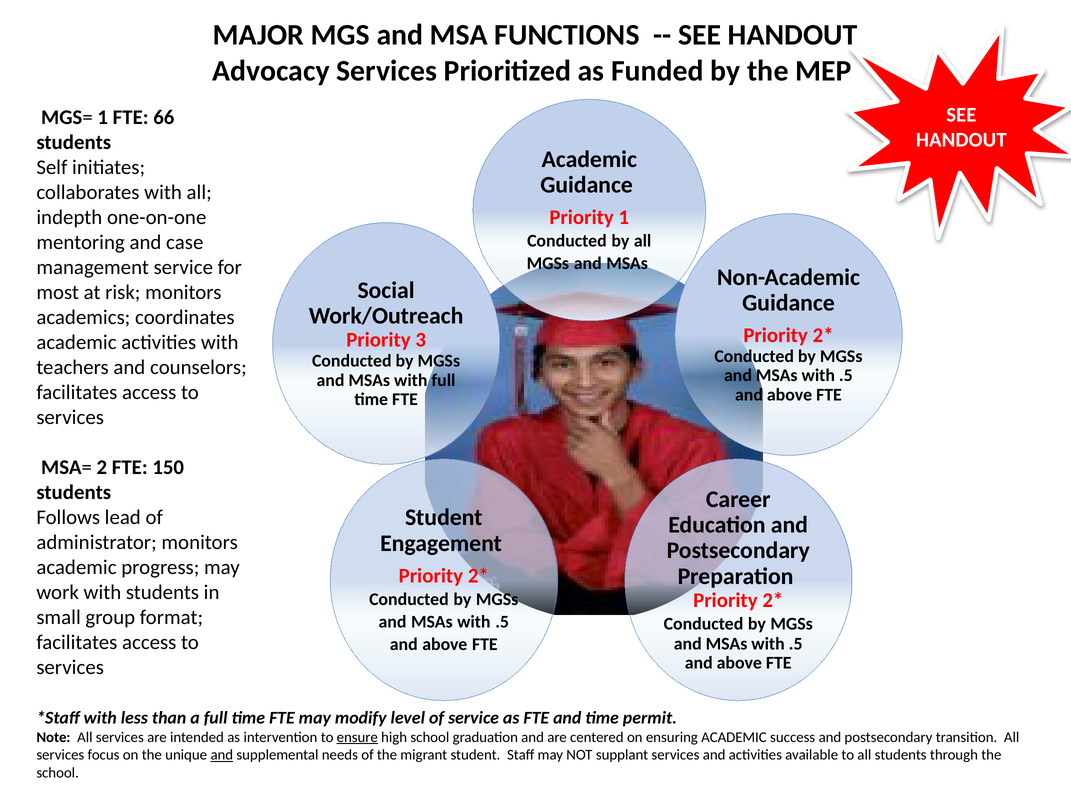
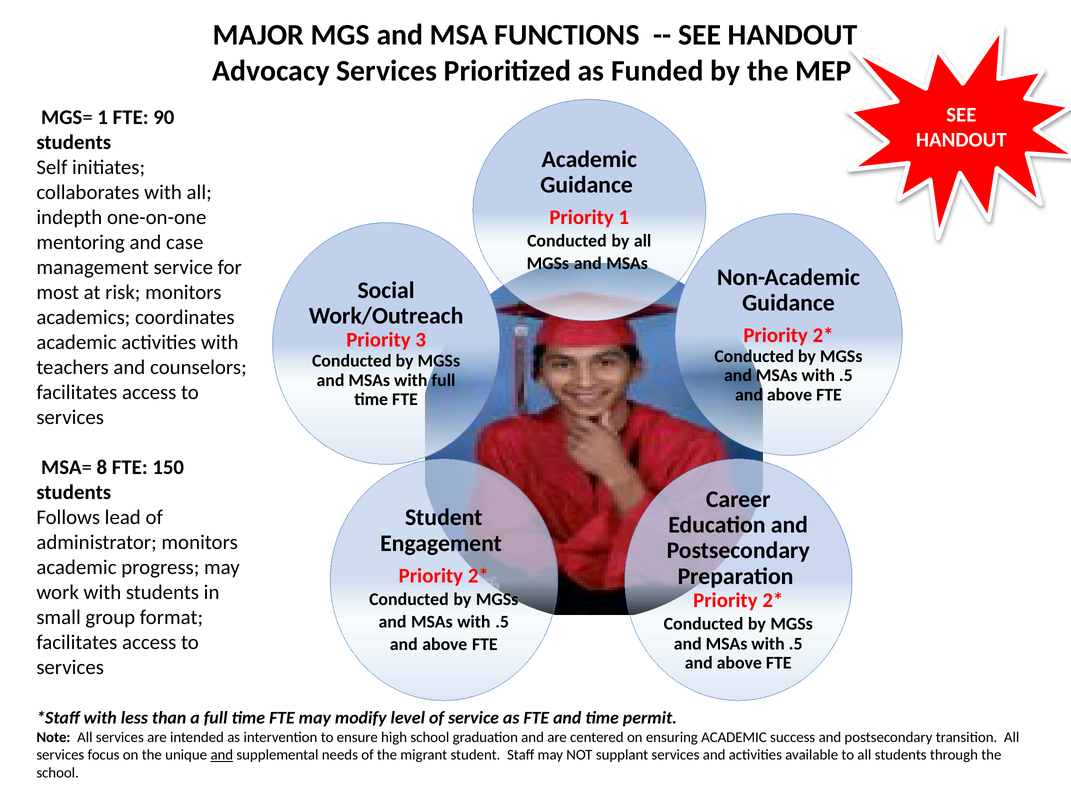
66: 66 -> 90 (164, 117)
2: 2 -> 8 (102, 467)
ensure underline: present -> none (357, 737)
